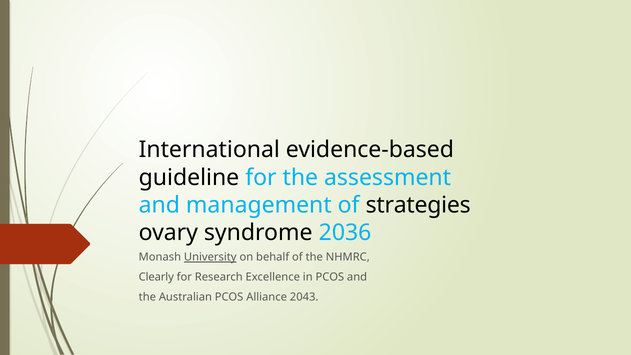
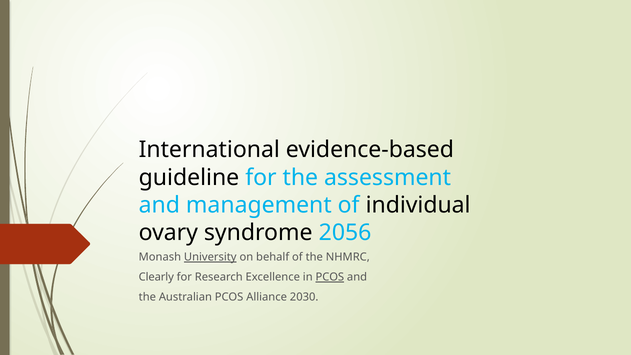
strategies: strategies -> individual (418, 205)
2036: 2036 -> 2056 (345, 233)
PCOS underline: none -> present (330, 277)
2043: 2043 -> 2030 (304, 297)
